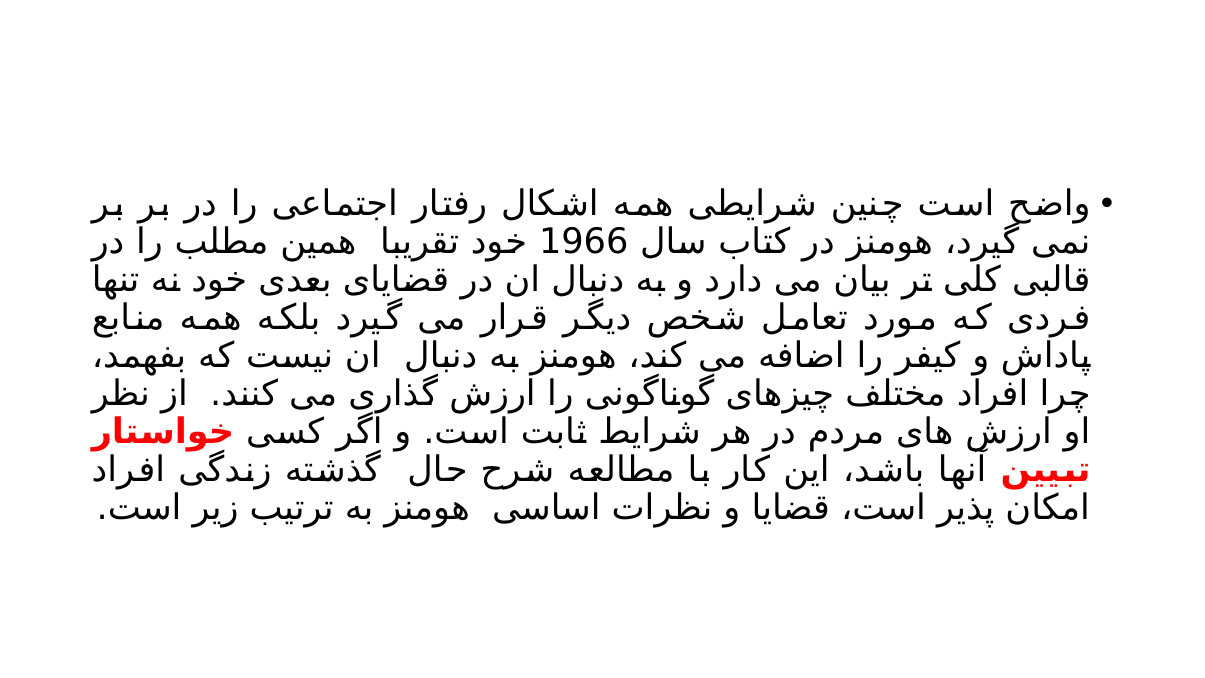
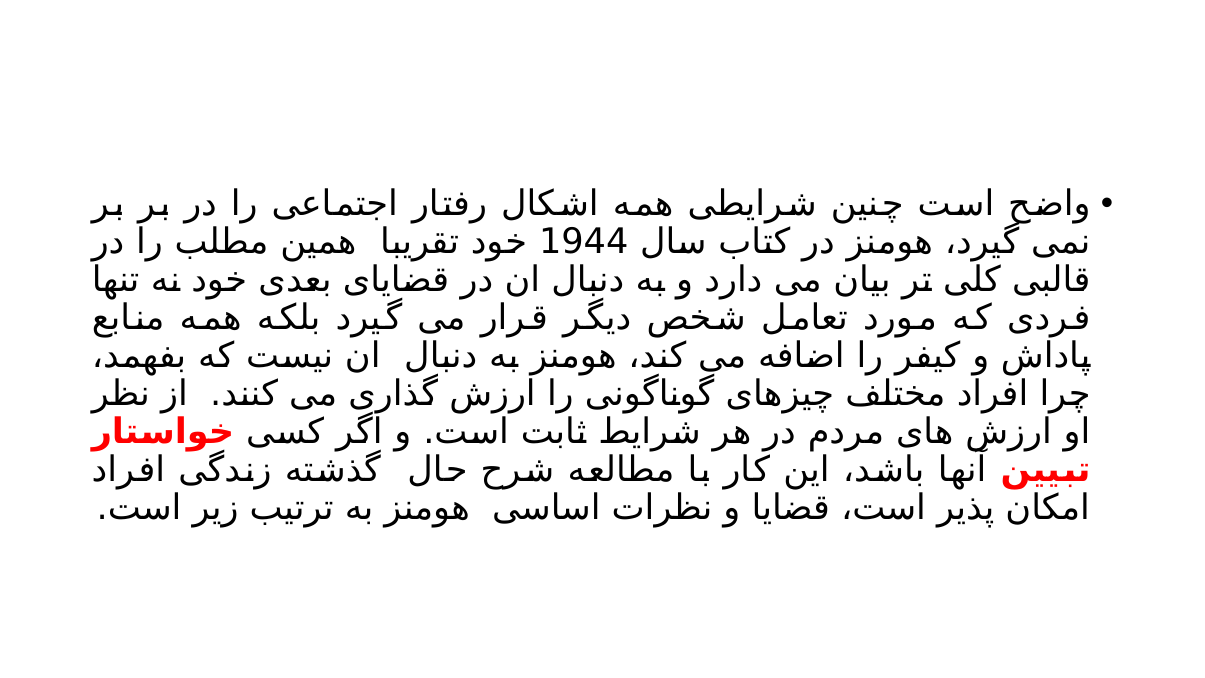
1966: 1966 -> 1944 (584, 242)
